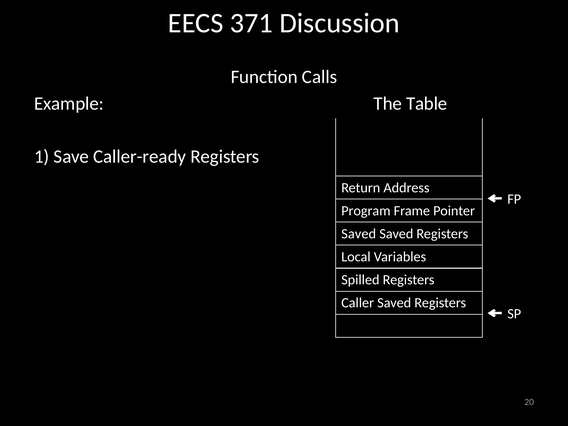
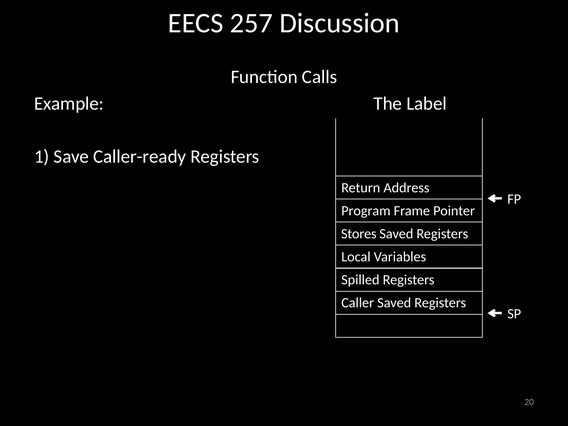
371: 371 -> 257 (251, 23)
Table: Table -> Label (427, 104)
Saved: Saved -> Stores (359, 234)
